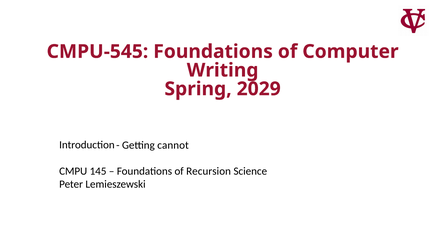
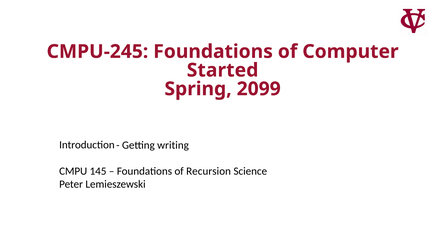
CMPU-545: CMPU-545 -> CMPU-245 (97, 52)
Writing: Writing -> Started (223, 70)
2029: 2029 -> 2099 (259, 89)
cannot: cannot -> writing (173, 145)
